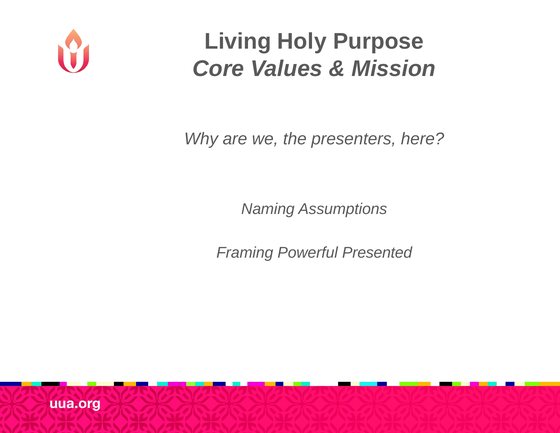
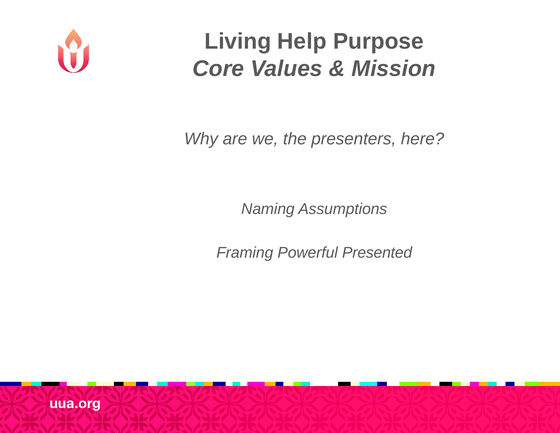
Holy: Holy -> Help (302, 41)
